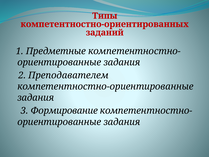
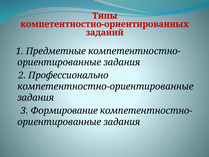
Преподавателем: Преподавателем -> Профессионально (68, 75)
